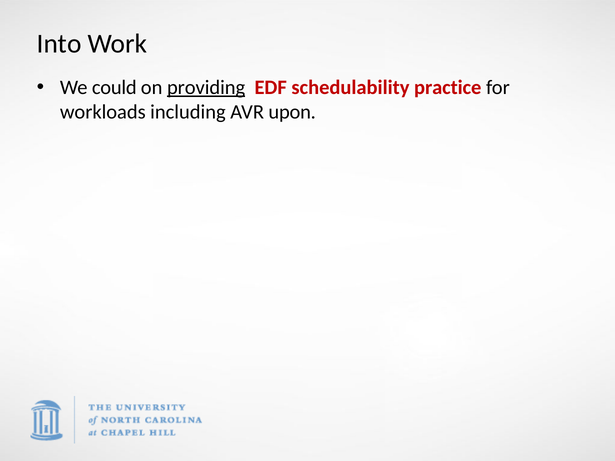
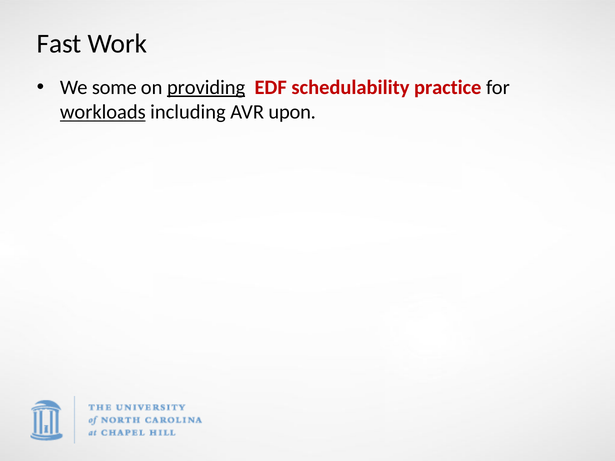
Into: Into -> Fast (59, 44)
could: could -> some (114, 88)
workloads underline: none -> present (103, 112)
